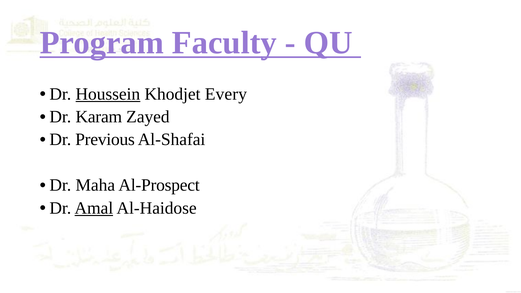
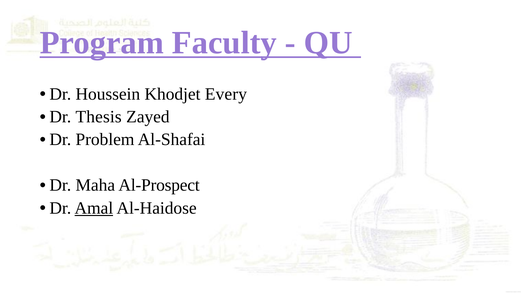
Houssein underline: present -> none (108, 94)
Karam: Karam -> Thesis (99, 117)
Previous: Previous -> Problem (105, 140)
